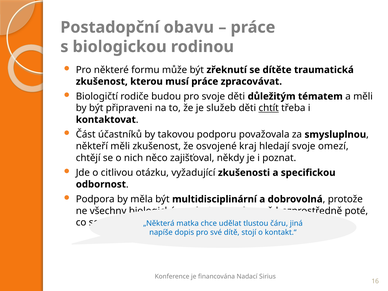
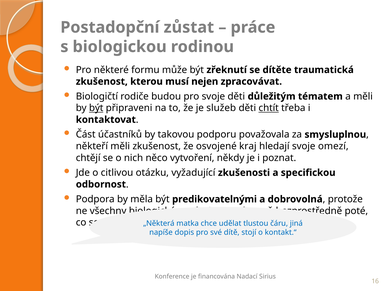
obavu: obavu -> zůstat (189, 27)
musí práce: práce -> nejen (205, 81)
být underline: none -> present (96, 108)
zajišťoval: zajišťoval -> vytvoření (192, 158)
multidisciplinární: multidisciplinární -> predikovatelnými (215, 199)
